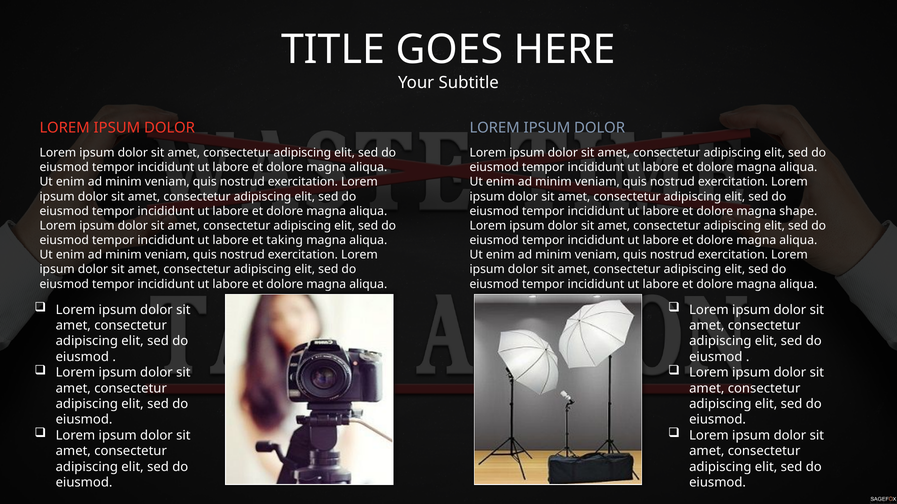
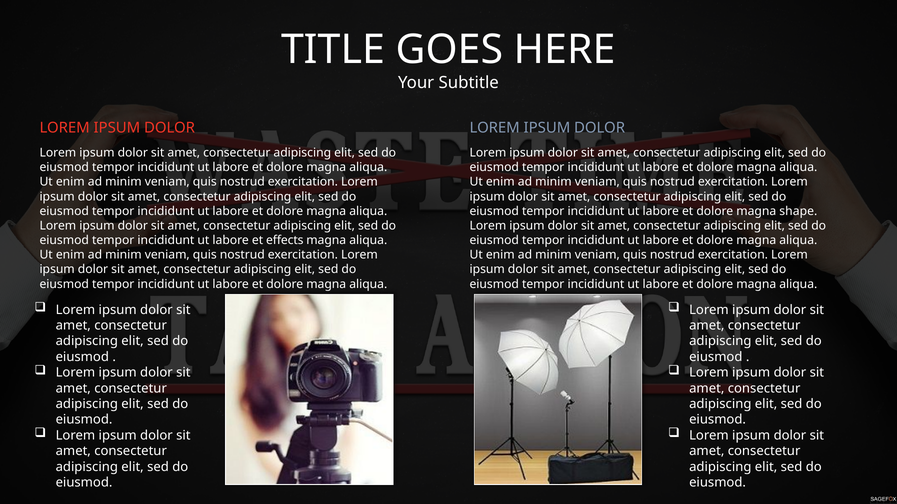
taking: taking -> effects (285, 241)
